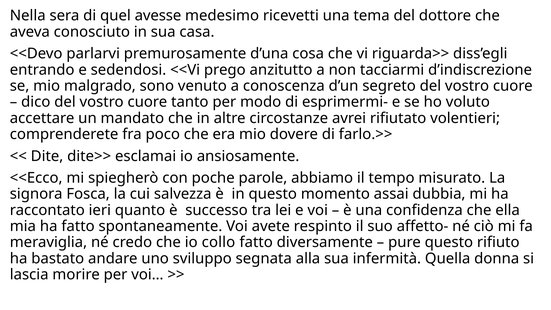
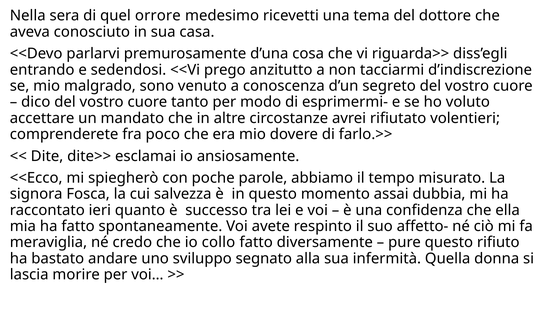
avesse: avesse -> orrore (158, 16)
segnata: segnata -> segnato (264, 258)
